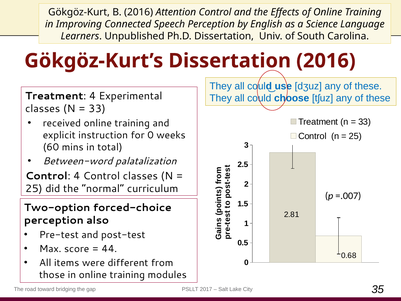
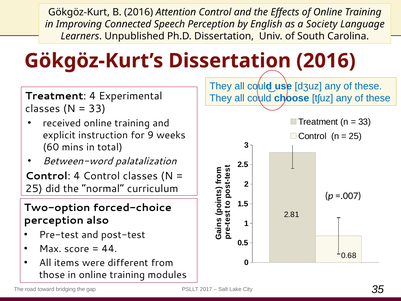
Science: Science -> Society (322, 24)
for 0: 0 -> 9 (151, 135)
